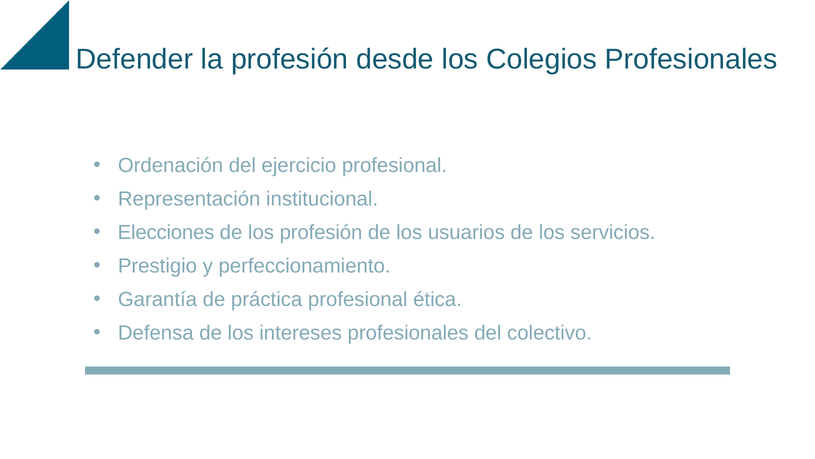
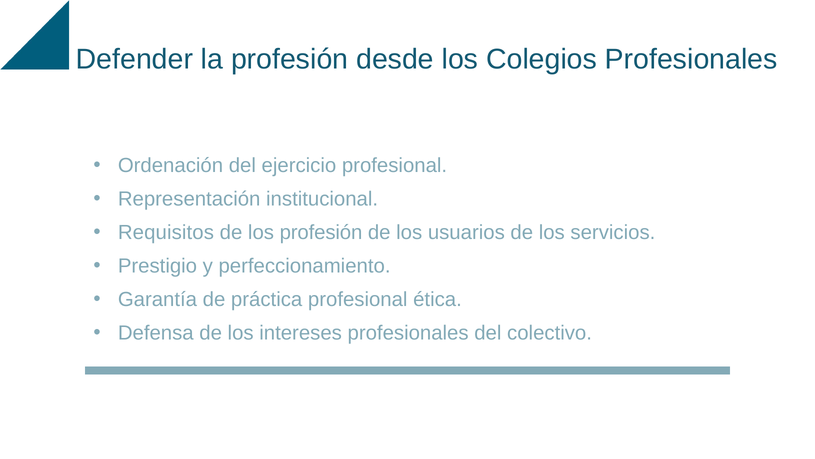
Elecciones: Elecciones -> Requisitos (166, 232)
